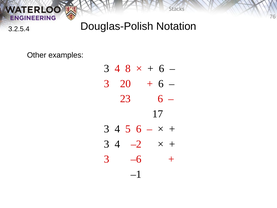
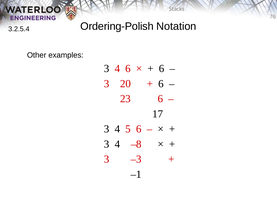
Douglas-Polish: Douglas-Polish -> Ordering-Polish (117, 26)
4 8: 8 -> 6 (128, 68)
–2: –2 -> –8 (136, 144)
–6: –6 -> –3 (136, 159)
